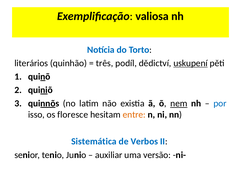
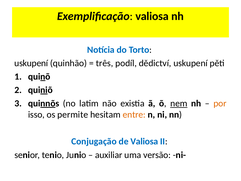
literários: literários -> uskupení (31, 63)
uskupení underline: present -> none (191, 63)
por colour: blue -> orange (220, 103)
floresce: floresce -> permite (73, 115)
Sistemática: Sistemática -> Conjugação (94, 141)
de Verbos: Verbos -> Valiosa (144, 141)
